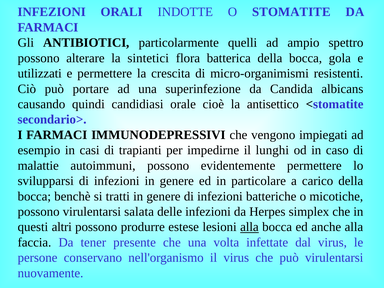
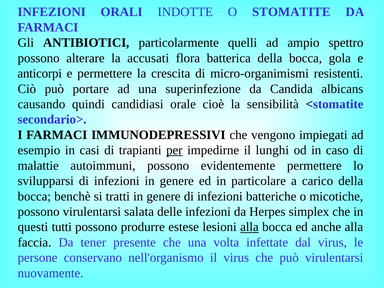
sintetici: sintetici -> accusati (148, 58)
utilizzati: utilizzati -> anticorpi (40, 73)
antisettico: antisettico -> sensibilità (273, 104)
per underline: none -> present (174, 150)
altri: altri -> tutti (62, 227)
